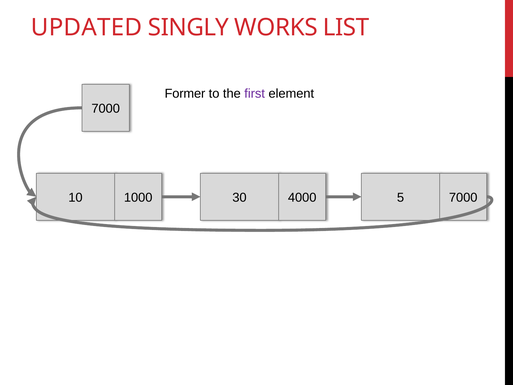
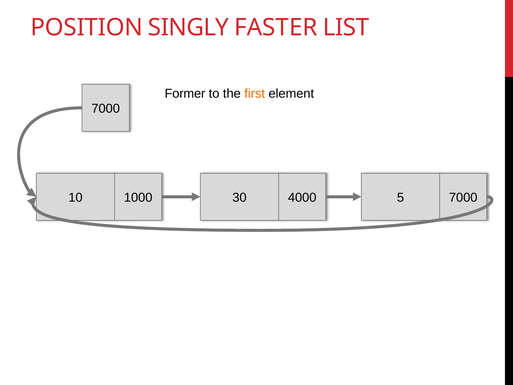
UPDATED: UPDATED -> POSITION (87, 27)
WORKS: WORKS -> FASTER (276, 27)
first colour: purple -> orange (255, 93)
